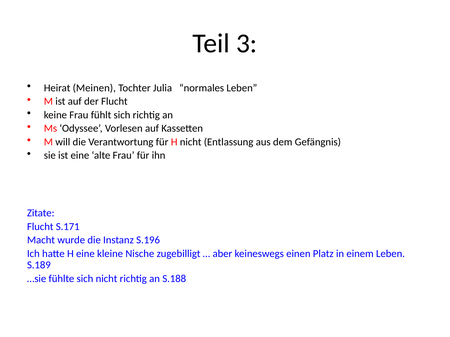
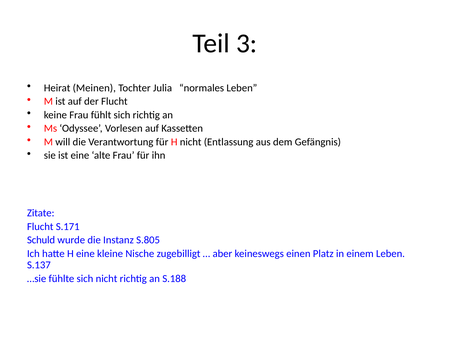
Macht: Macht -> Schuld (41, 240)
S.196: S.196 -> S.805 (148, 240)
S.189: S.189 -> S.137 (39, 265)
